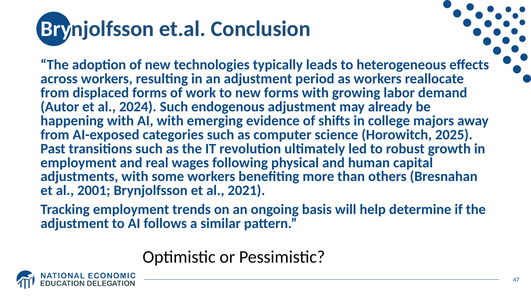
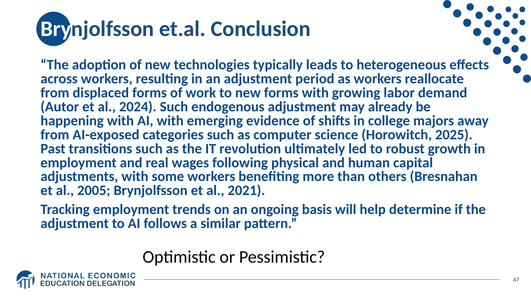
2001: 2001 -> 2005 (94, 190)
